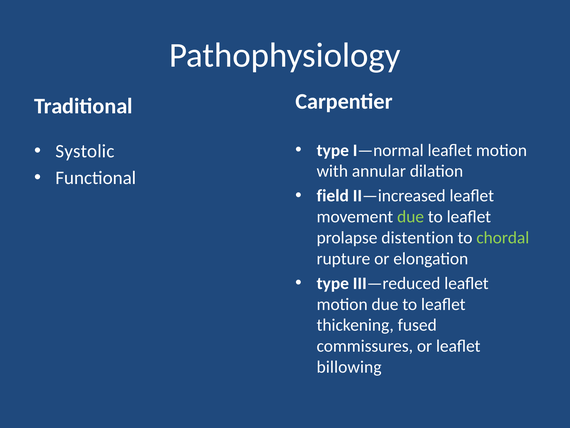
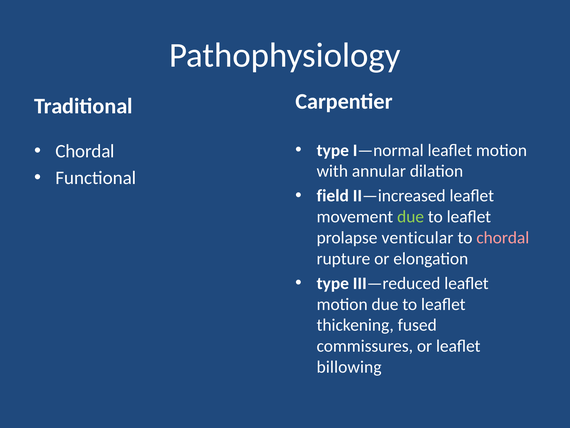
Systolic: Systolic -> Chordal (85, 151)
distention: distention -> venticular (417, 237)
chordal colour: light green -> pink (503, 237)
